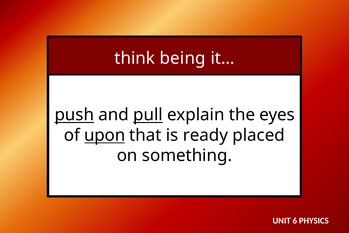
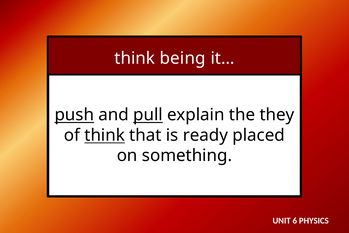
eyes: eyes -> they (277, 115)
of upon: upon -> think (105, 135)
